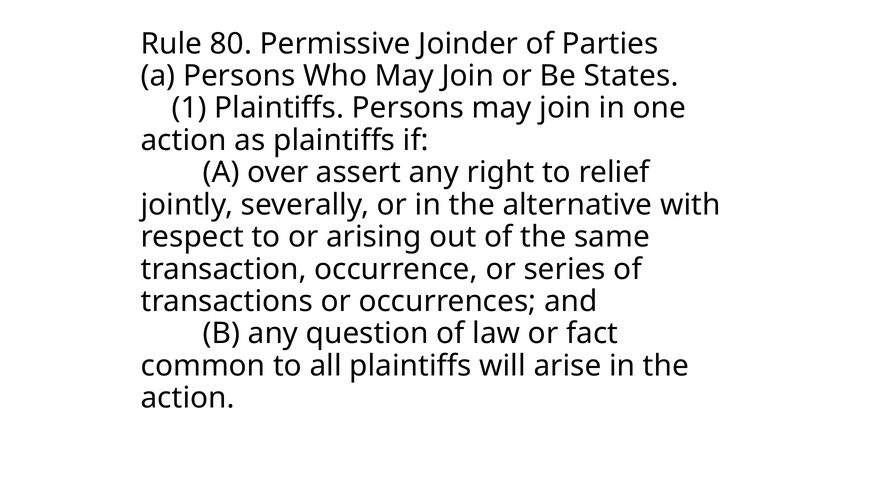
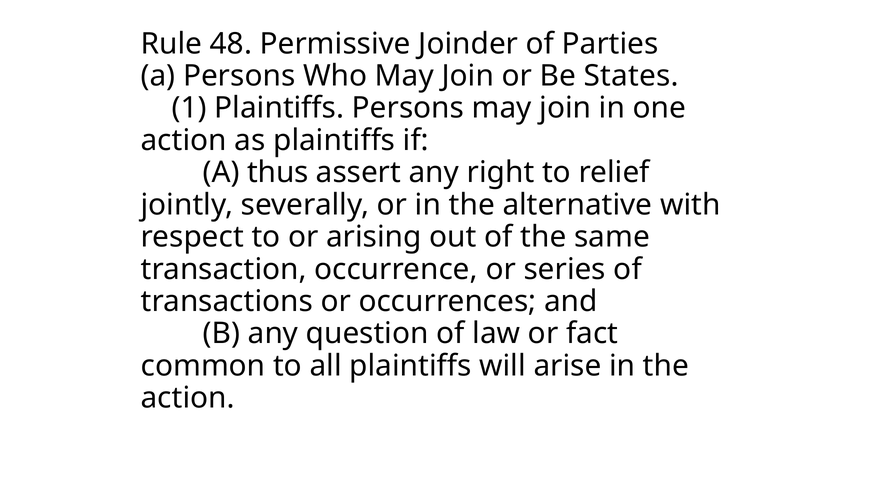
80: 80 -> 48 (231, 44)
over: over -> thus (278, 173)
